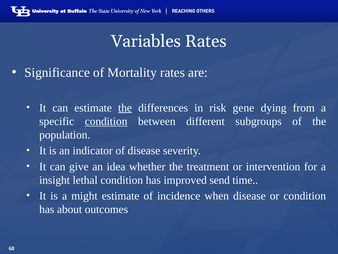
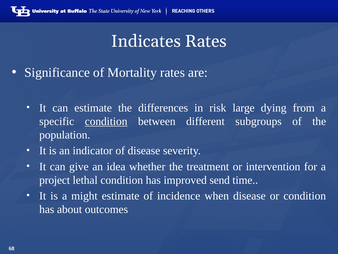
Variables: Variables -> Indicates (146, 41)
the underline: present -> none (125, 108)
gene: gene -> large (244, 108)
insight: insight -> project (55, 180)
